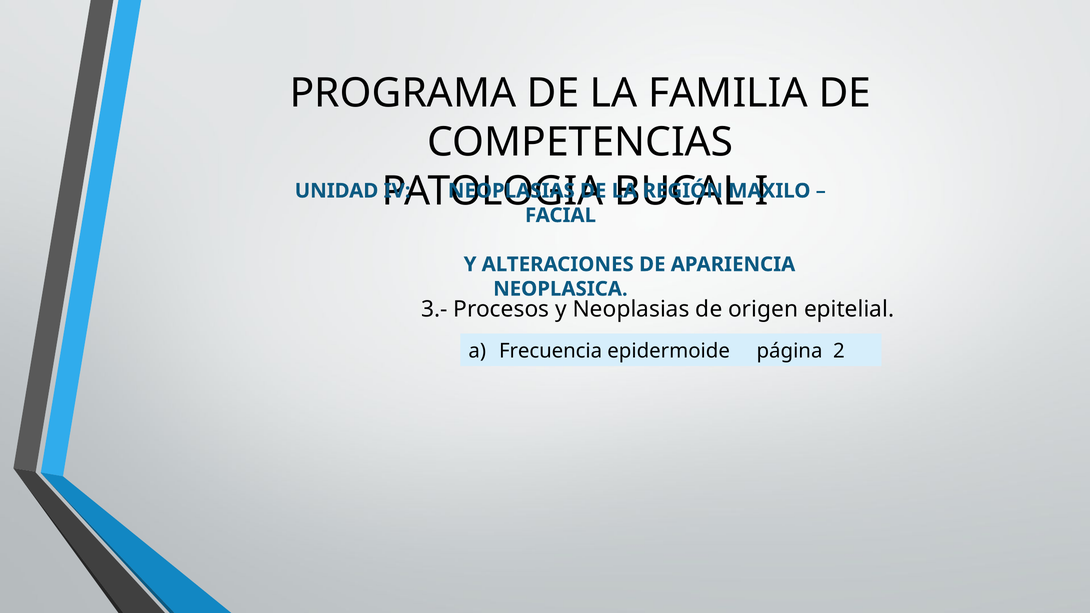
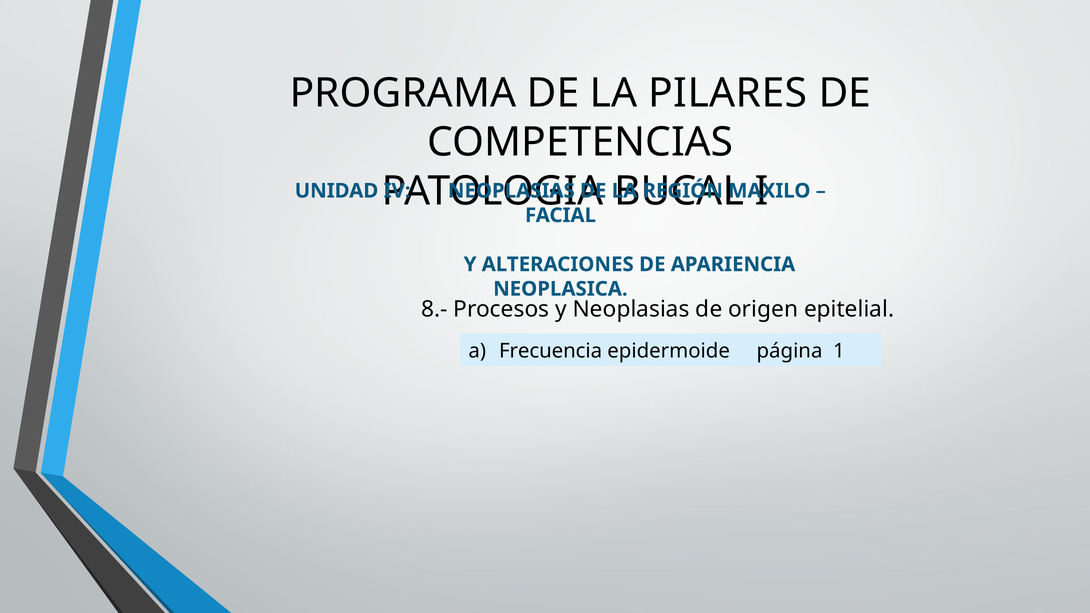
FAMILIA: FAMILIA -> PILARES (728, 93)
3.-: 3.- -> 8.- (434, 309)
2: 2 -> 1 (839, 351)
